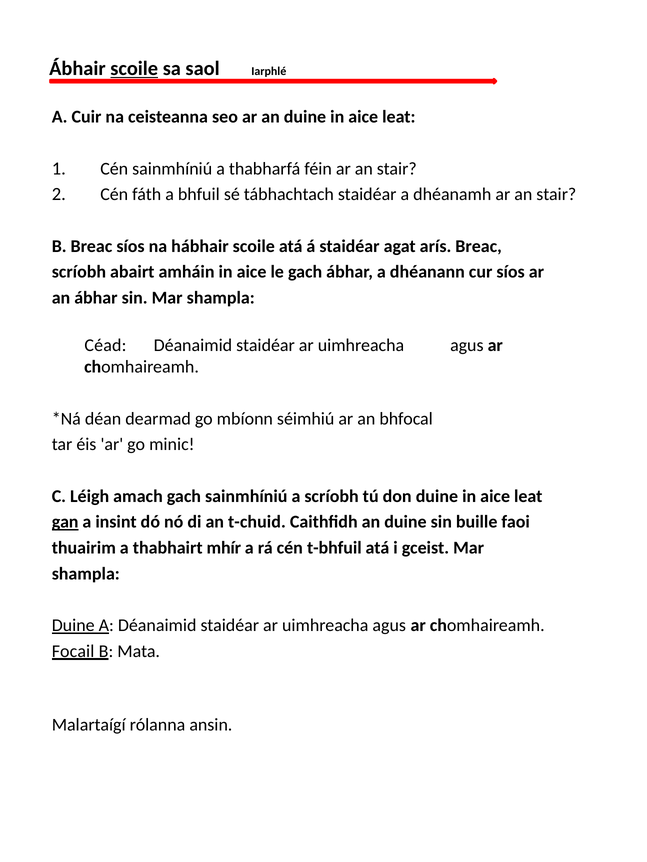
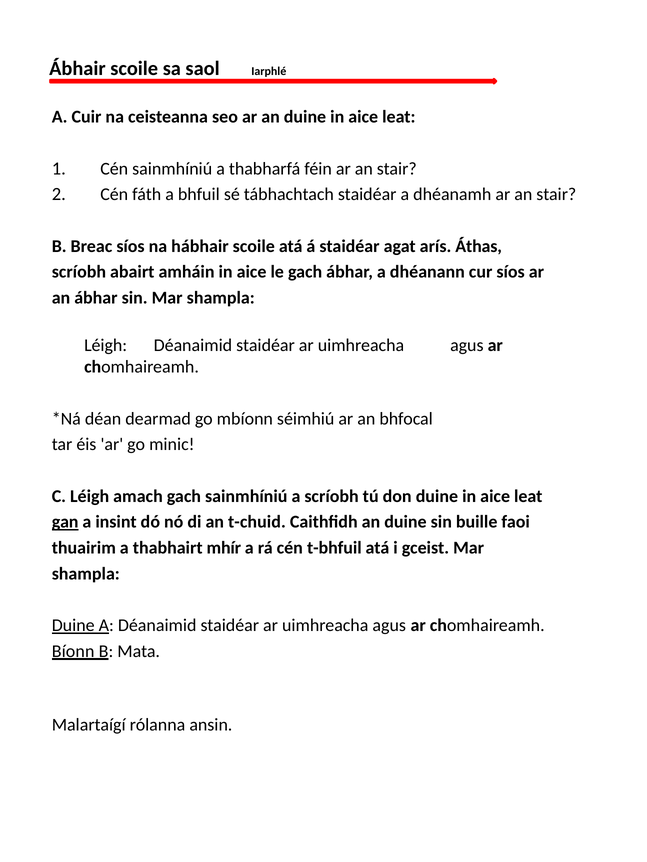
scoile underline: present -> none (134, 69)
arís Breac: Breac -> Áthas (479, 246)
Céad: Céad -> Léigh (106, 346)
Focail: Focail -> Bíonn (73, 652)
